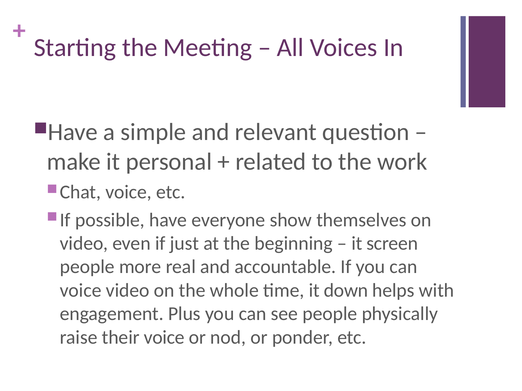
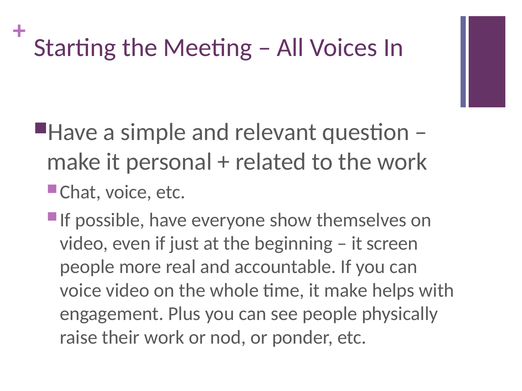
it down: down -> make (346, 291)
their voice: voice -> work (164, 338)
